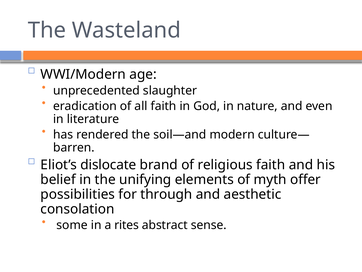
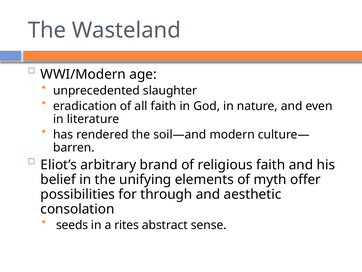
dislocate: dislocate -> arbitrary (108, 165)
some: some -> seeds (72, 225)
